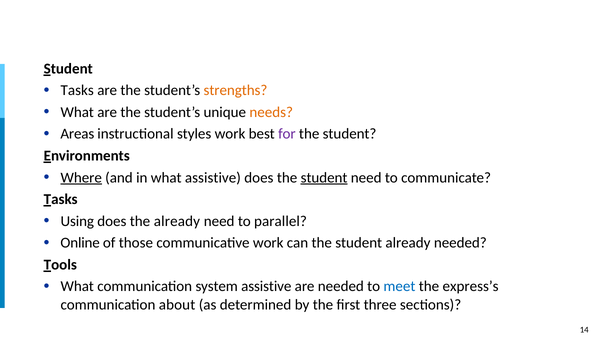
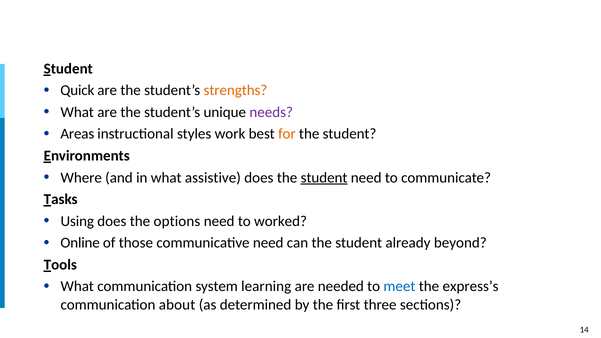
Tasks: Tasks -> Quick (77, 90)
needs colour: orange -> purple (271, 112)
for colour: purple -> orange (287, 134)
Where underline: present -> none (81, 178)
the already: already -> options (177, 221)
parallel: parallel -> worked (281, 221)
communicative work: work -> need (268, 243)
already needed: needed -> beyond (460, 243)
system assistive: assistive -> learning (266, 287)
